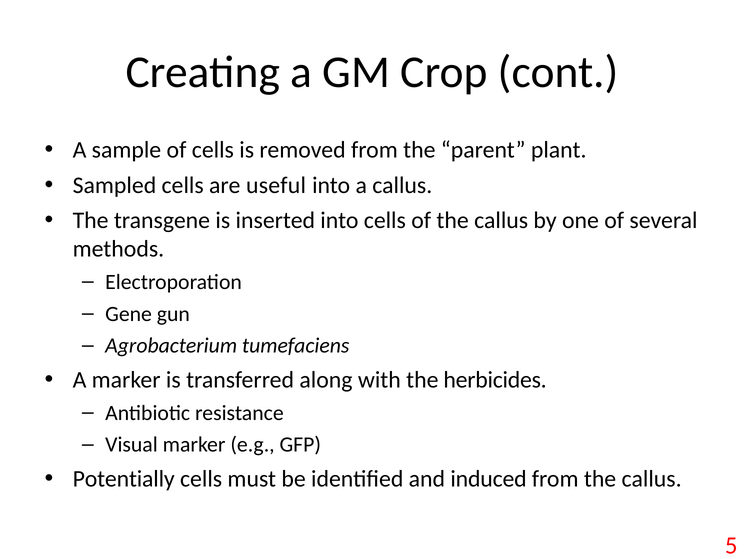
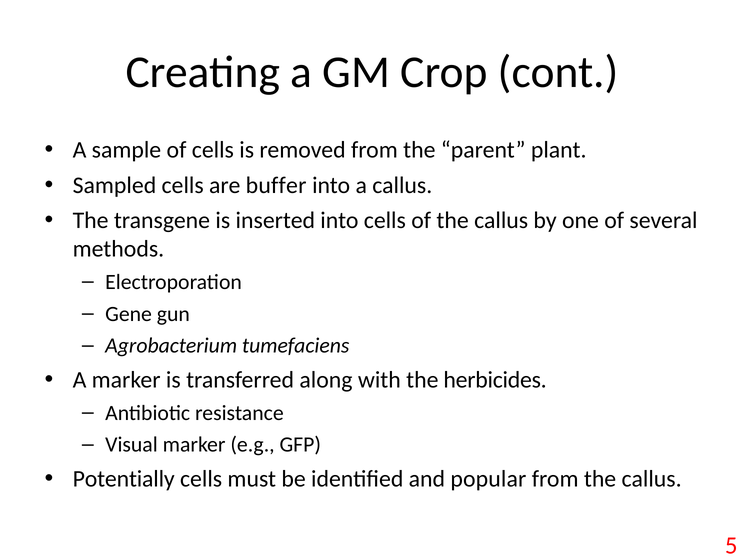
useful: useful -> buffer (276, 185)
induced: induced -> popular (488, 479)
